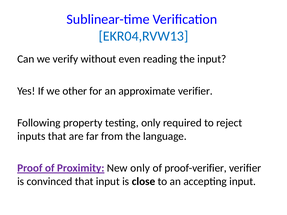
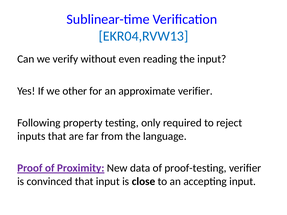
New only: only -> data (140, 168)
proof-verifier: proof-verifier -> proof-testing (196, 168)
